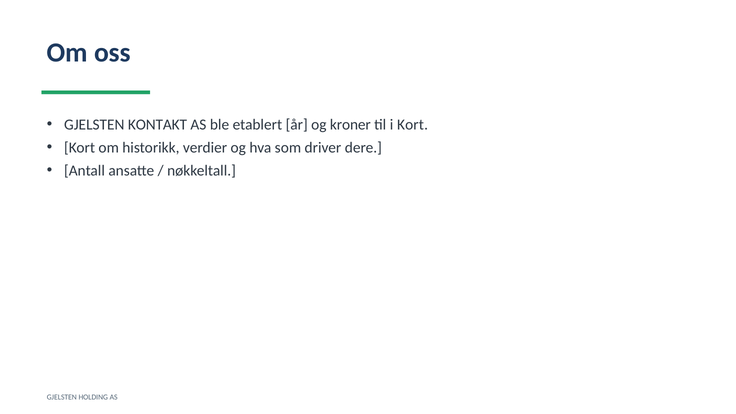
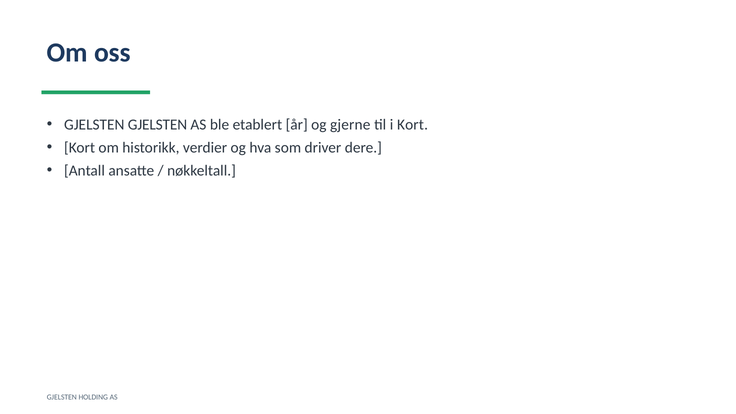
GJELSTEN KONTAKT: KONTAKT -> GJELSTEN (158, 125)
kroner: kroner -> gjerne (350, 125)
